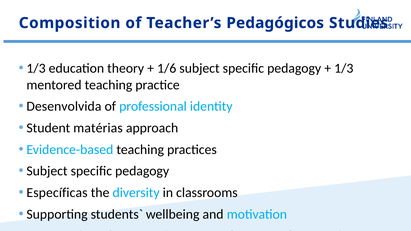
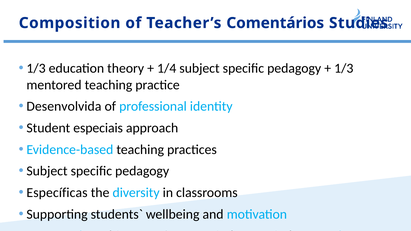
Pedagógicos: Pedagógicos -> Comentários (275, 23)
1/6: 1/6 -> 1/4 (167, 68)
matérias: matérias -> especiais (98, 128)
